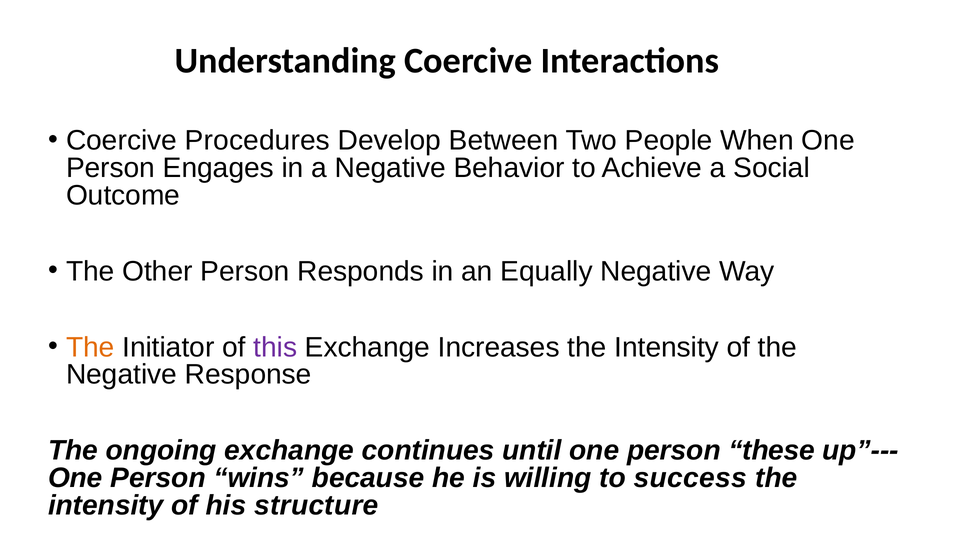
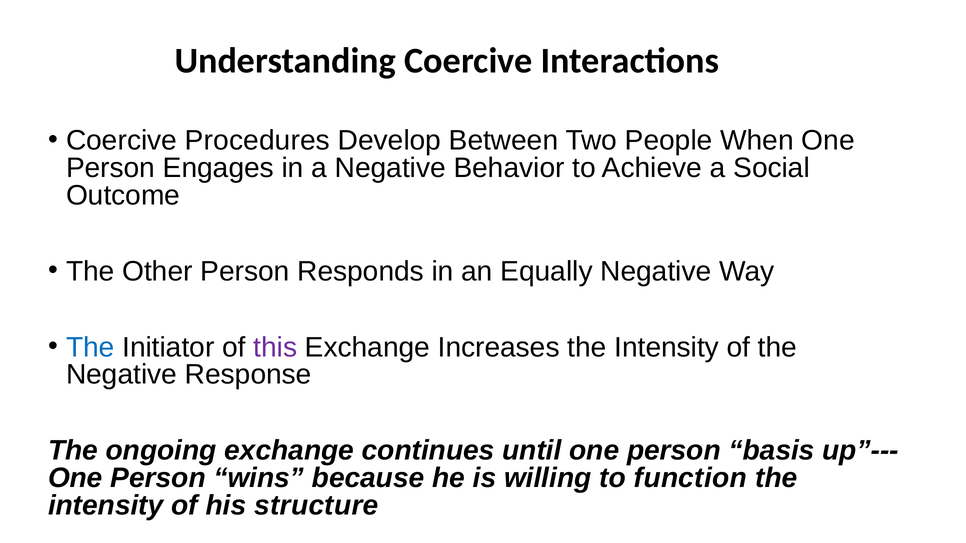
The colour: orange -> blue (90, 347)
these: these -> basis (772, 451)
success: success -> function (690, 478)
